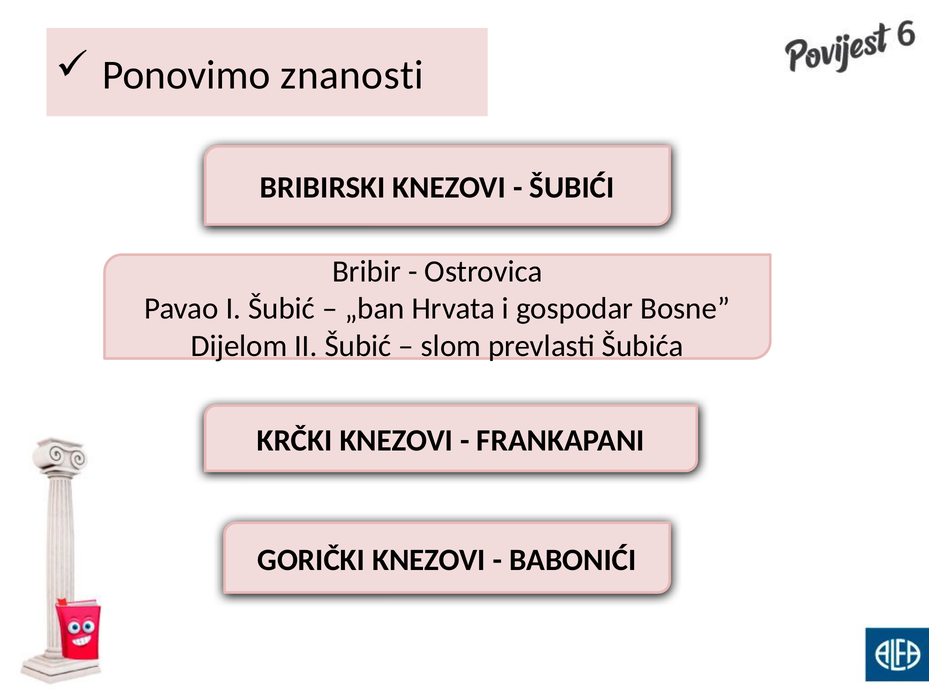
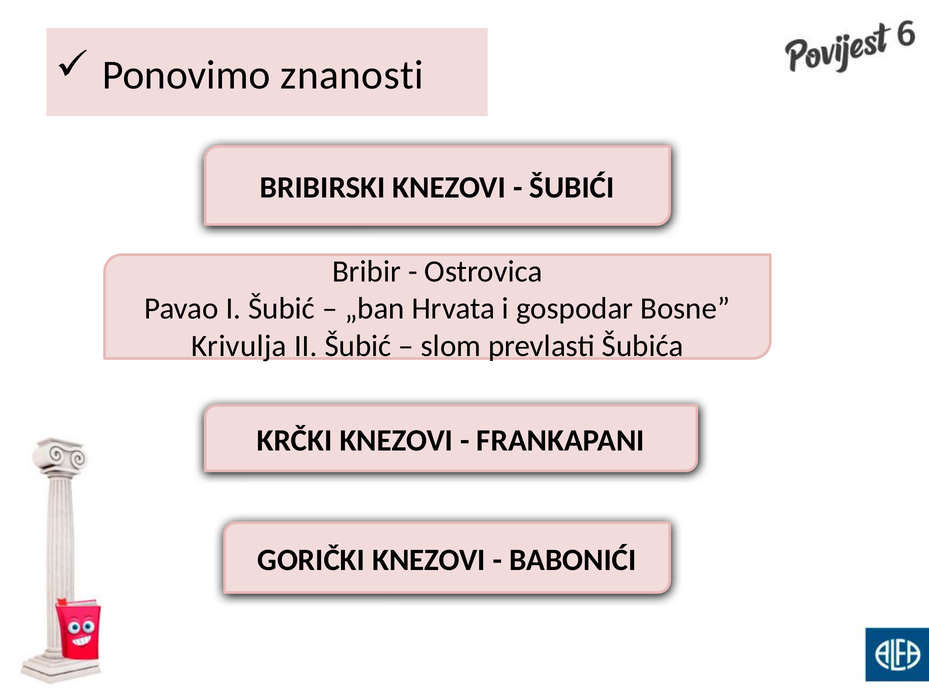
Dijelom: Dijelom -> Krivulja (239, 346)
